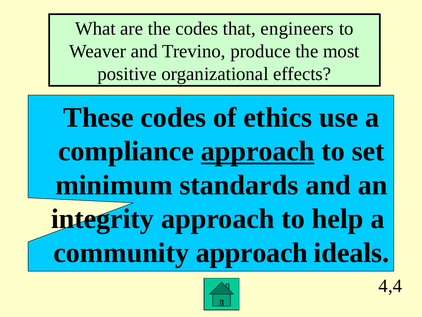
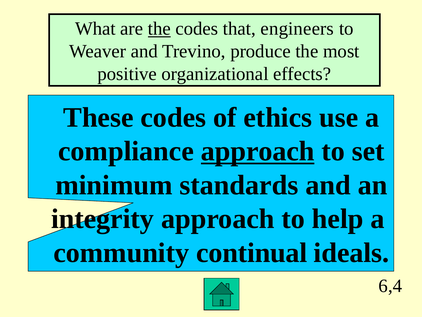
the underline: none -> present (159, 29)
community approach: approach -> continual (252, 252)
4,4: 4,4 -> 6,4 (390, 285)
